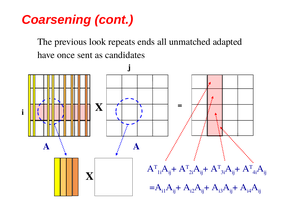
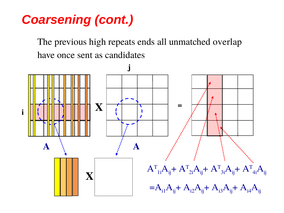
look: look -> high (98, 42)
adapted: adapted -> overlap (227, 42)
